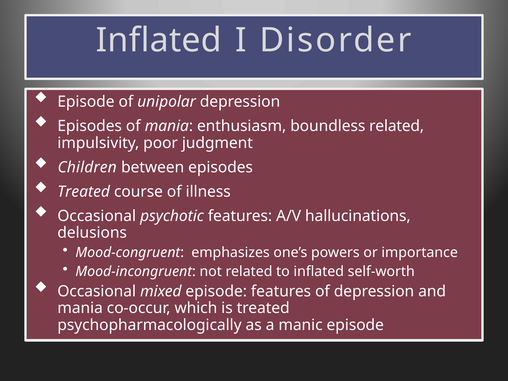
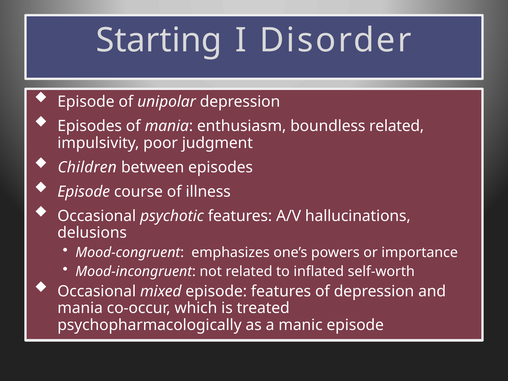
Inflated: Inflated -> Starting (159, 40)
Treated: Treated -> Episode (84, 192)
